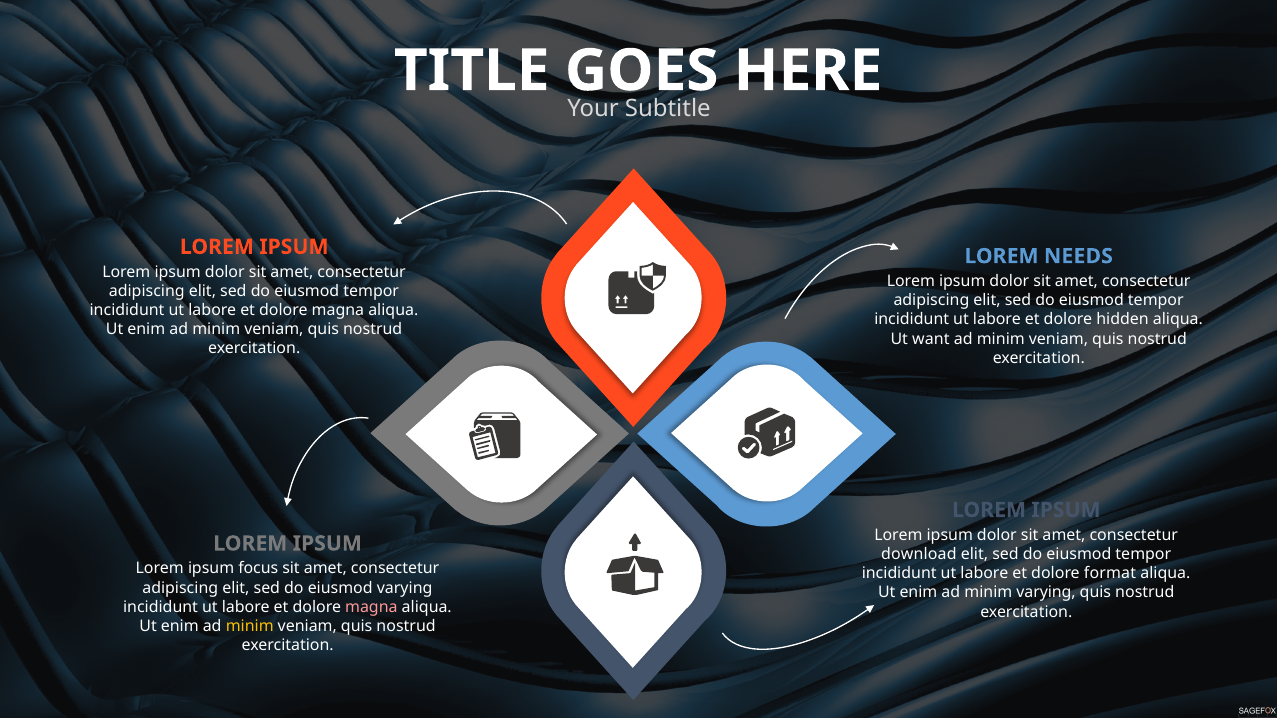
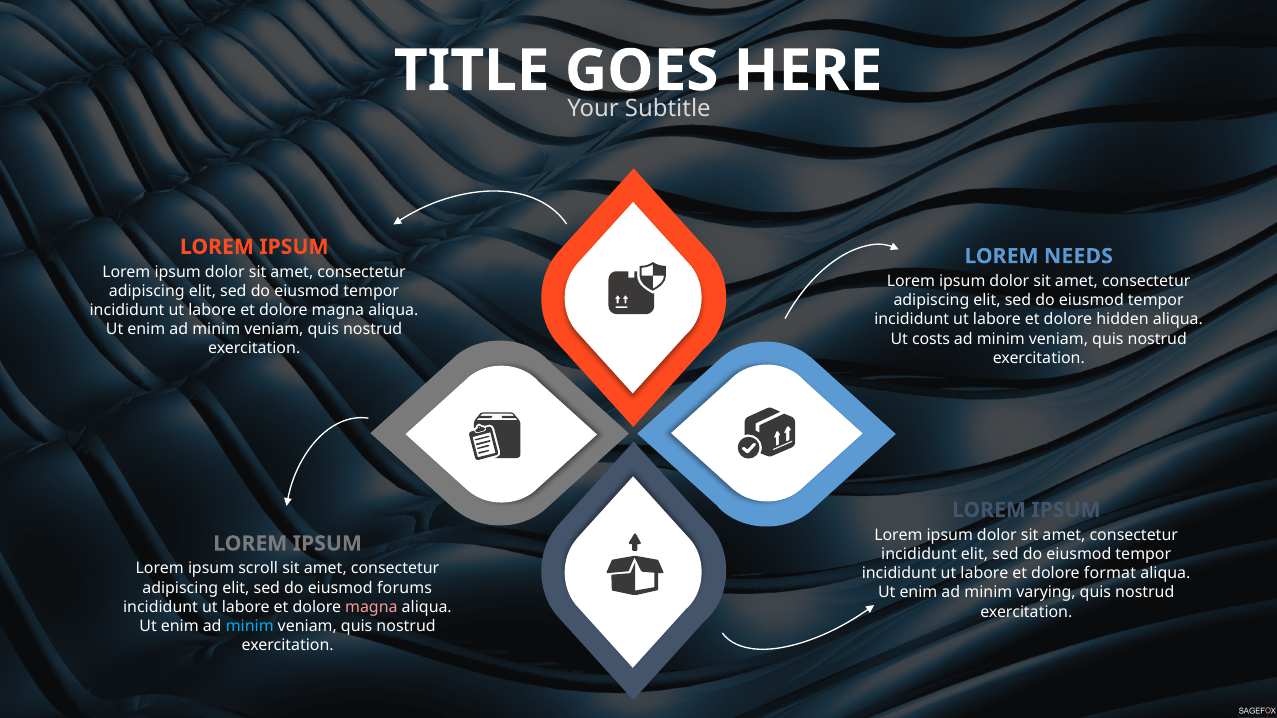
want: want -> costs (931, 339)
download: download -> incididunt (919, 555)
focus: focus -> scroll (258, 569)
eiusmod varying: varying -> forums (405, 588)
minim colour: yellow -> light blue (250, 626)
